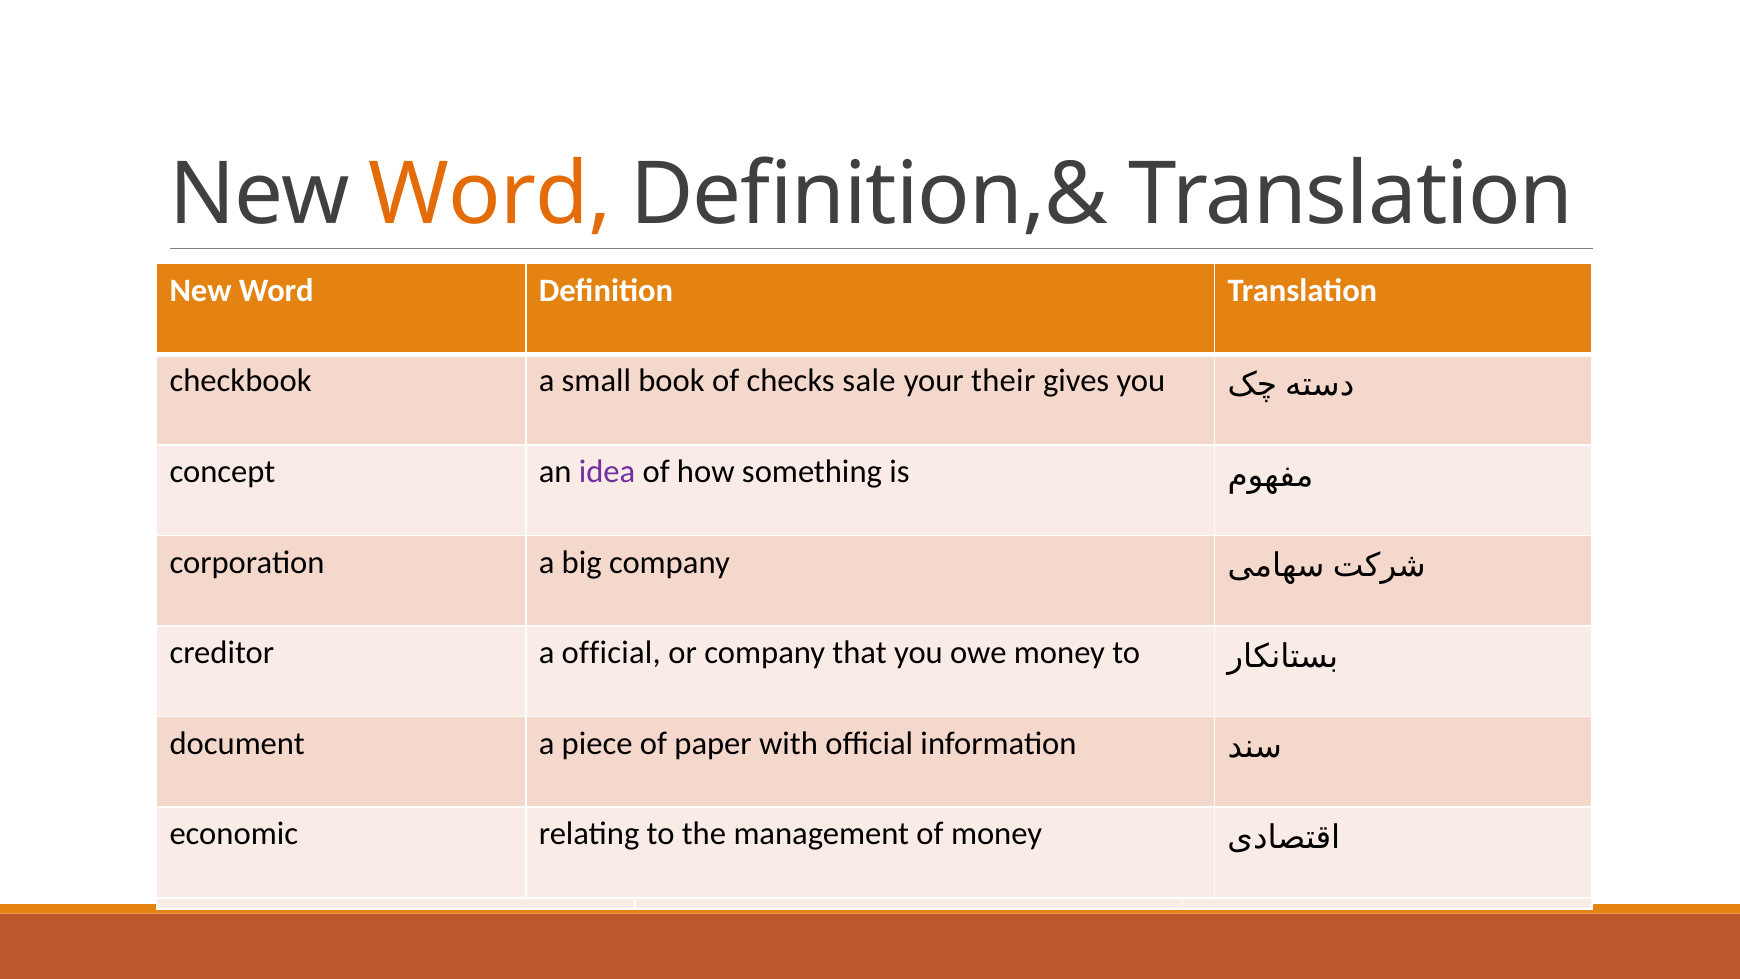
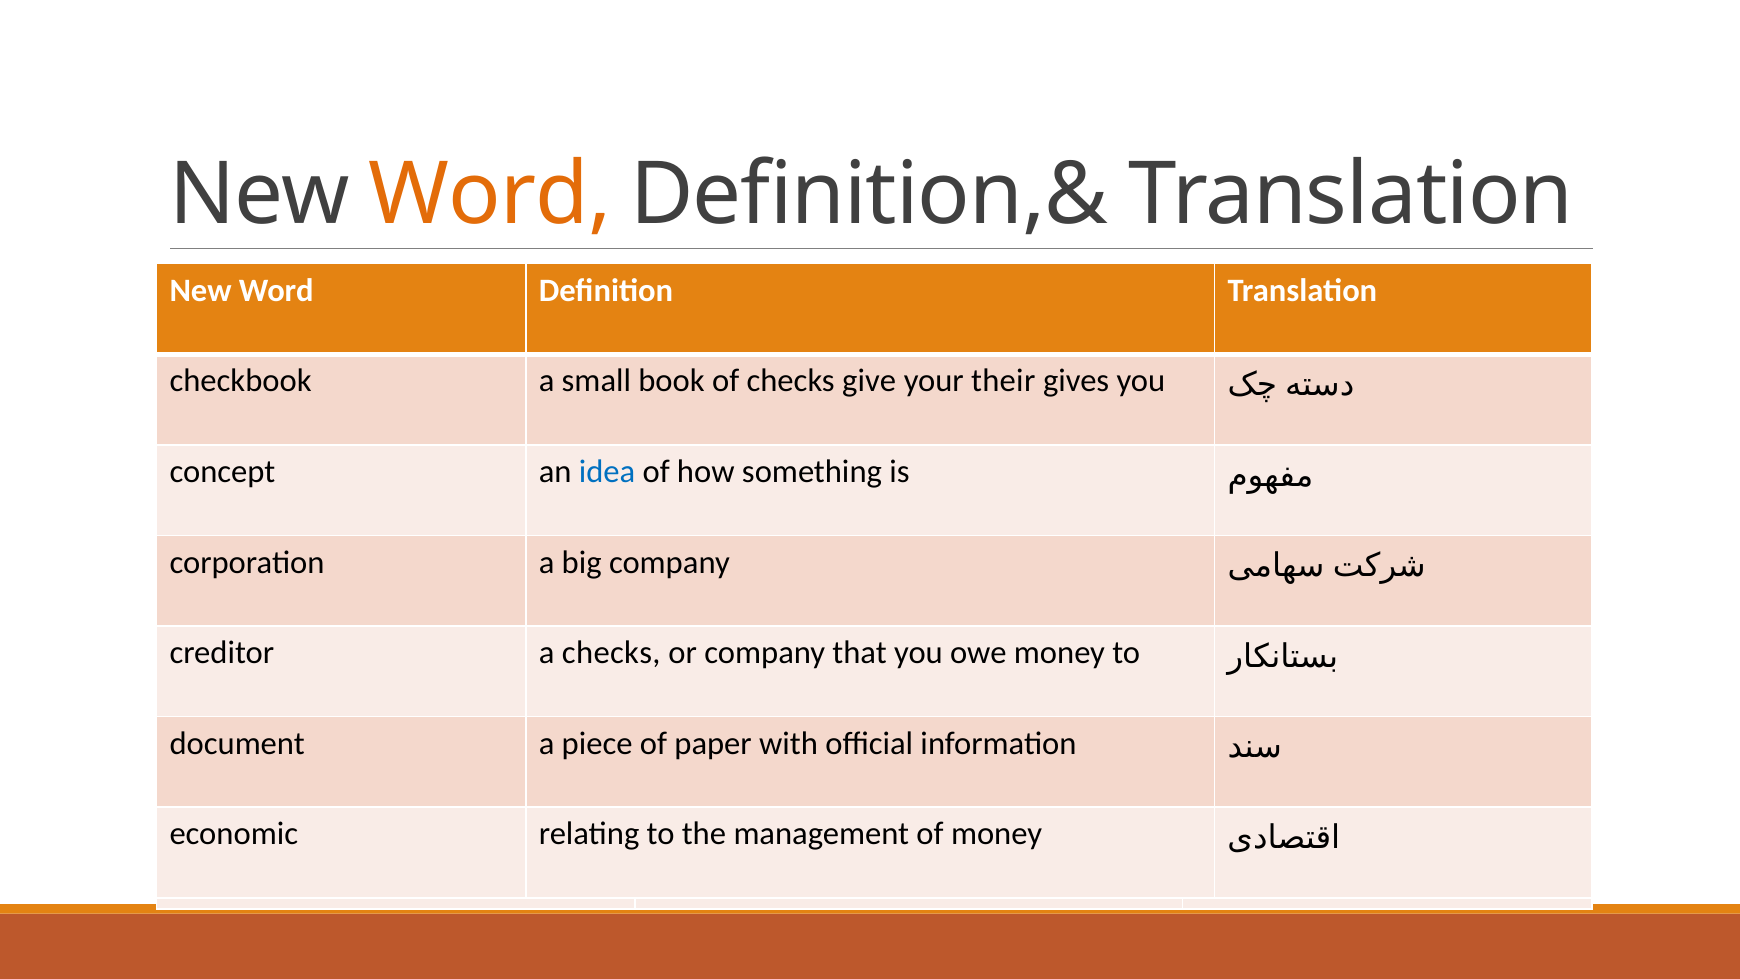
sale: sale -> give (869, 381)
idea colour: purple -> blue (607, 472)
a official: official -> checks (611, 653)
